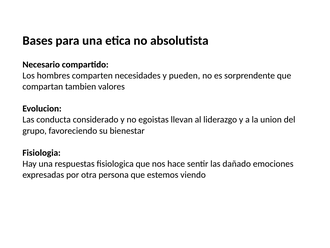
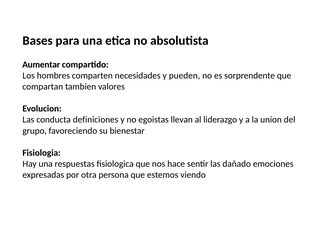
Necesario: Necesario -> Aumentar (41, 64)
considerado: considerado -> definiciones (96, 119)
